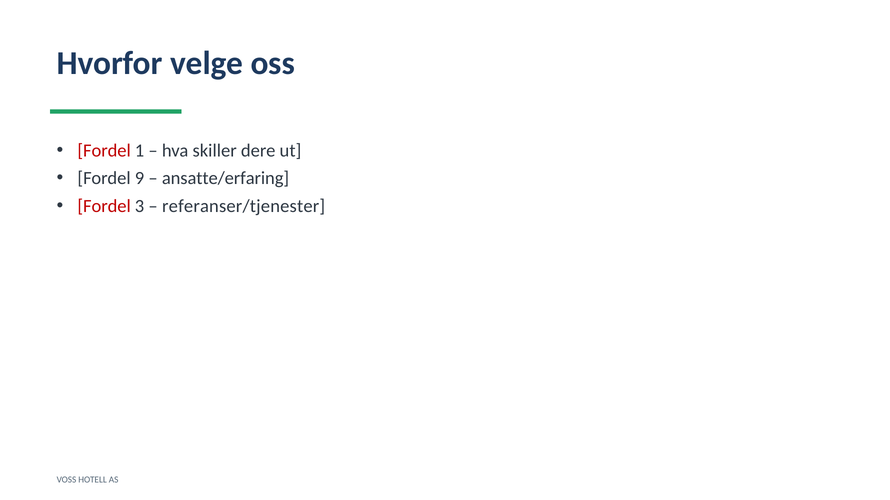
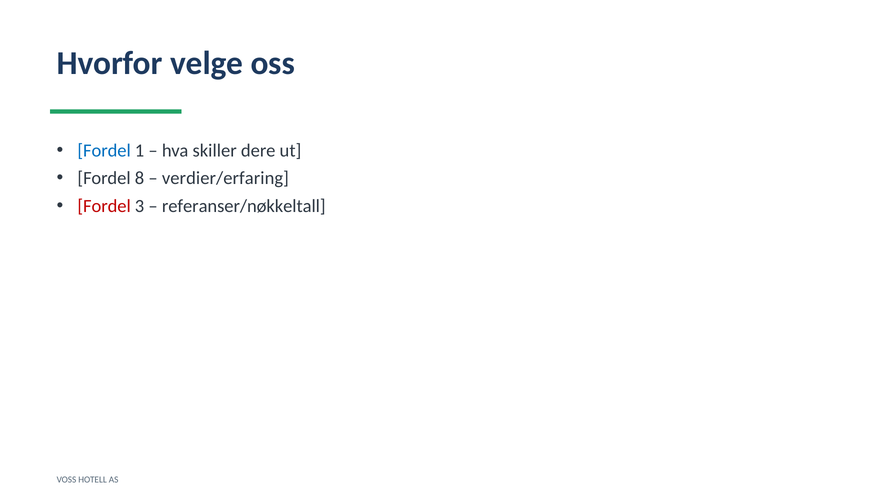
Fordel colour: red -> blue (104, 151)
9: 9 -> 8 (140, 179)
ansatte/erfaring: ansatte/erfaring -> verdier/erfaring (225, 179)
referanser/tjenester: referanser/tjenester -> referanser/nøkkeltall (244, 206)
